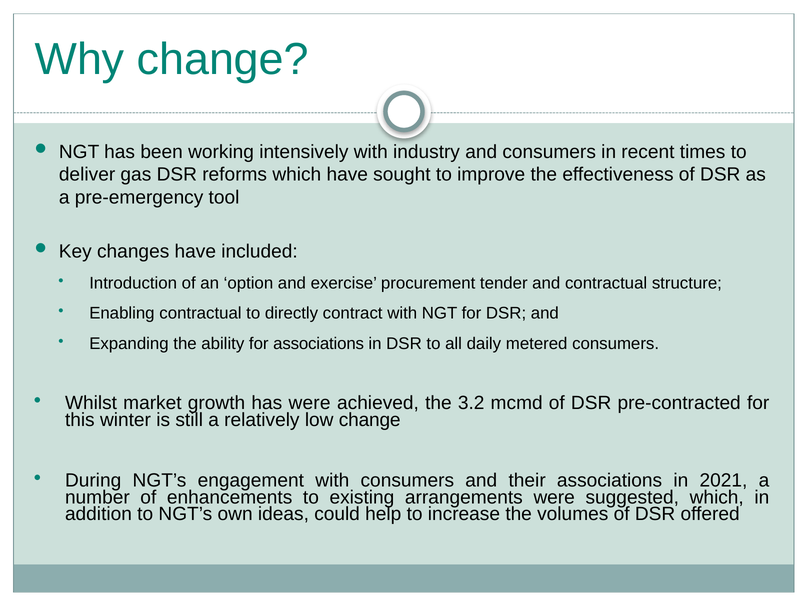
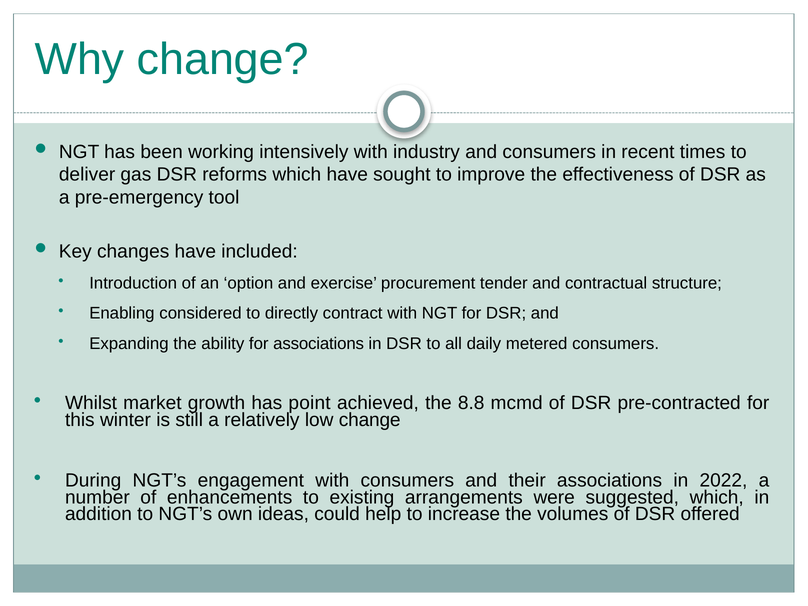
Enabling contractual: contractual -> considered (200, 313)
has were: were -> point (310, 403)
3.2: 3.2 -> 8.8 (471, 403)
2021: 2021 -> 2022 (723, 481)
